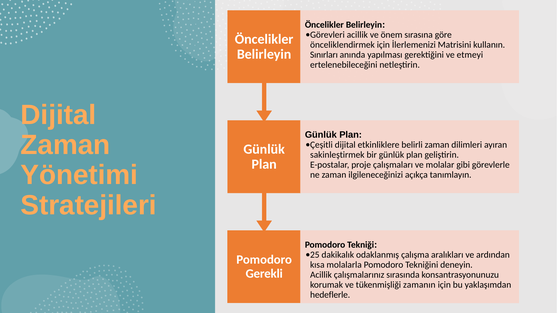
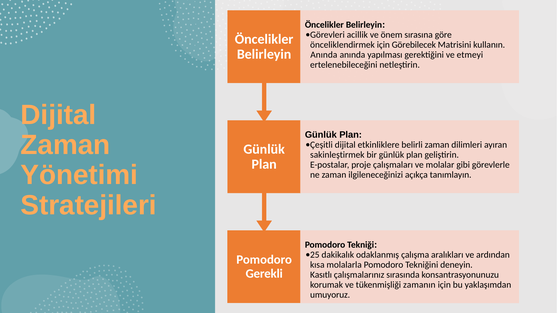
İlerlemenizi: İlerlemenizi -> Görebilecek (414, 45)
Sınırları: Sınırları -> Anında (324, 55)
Acillik: Acillik -> Kasıtlı (321, 275)
hedeflerle: hedeflerle -> umuyoruz (330, 295)
